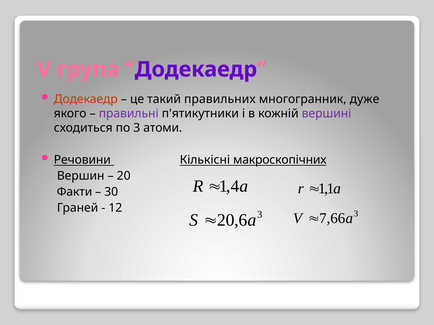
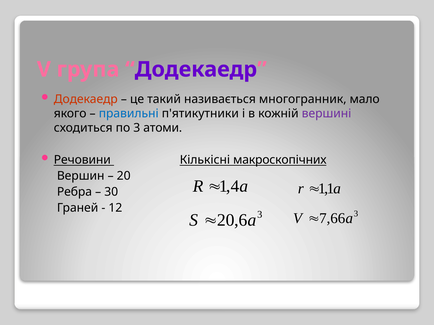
правильних: правильних -> називається (220, 99)
дуже: дуже -> мало (365, 99)
правильні colour: purple -> blue (129, 114)
Факти: Факти -> Ребра (74, 192)
